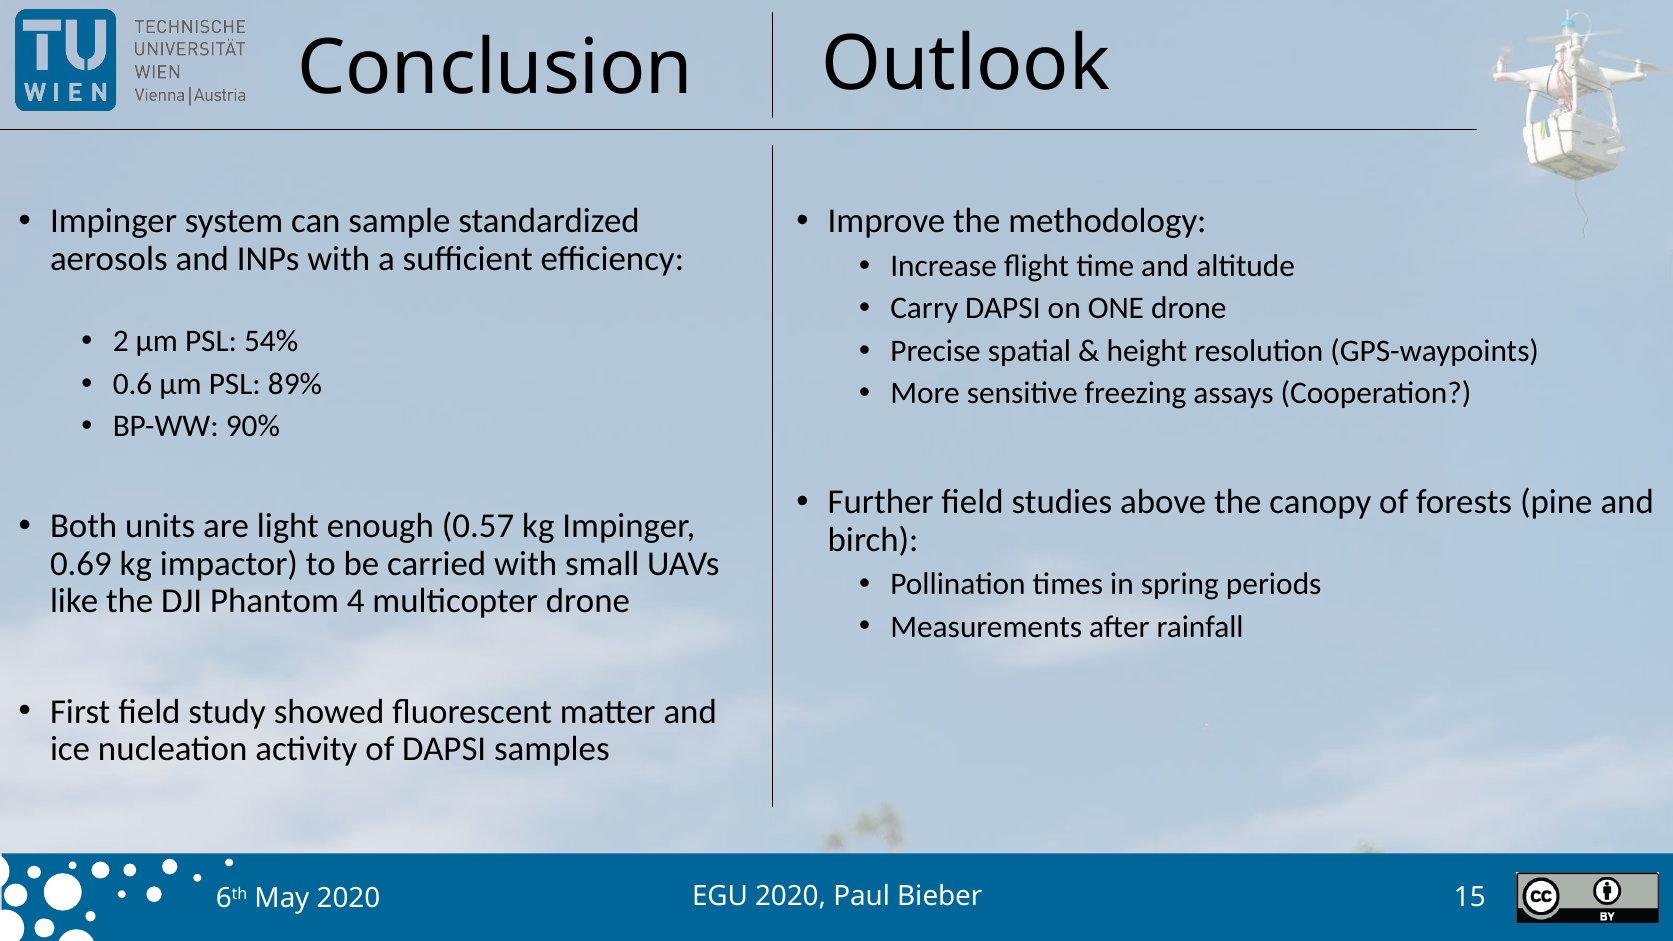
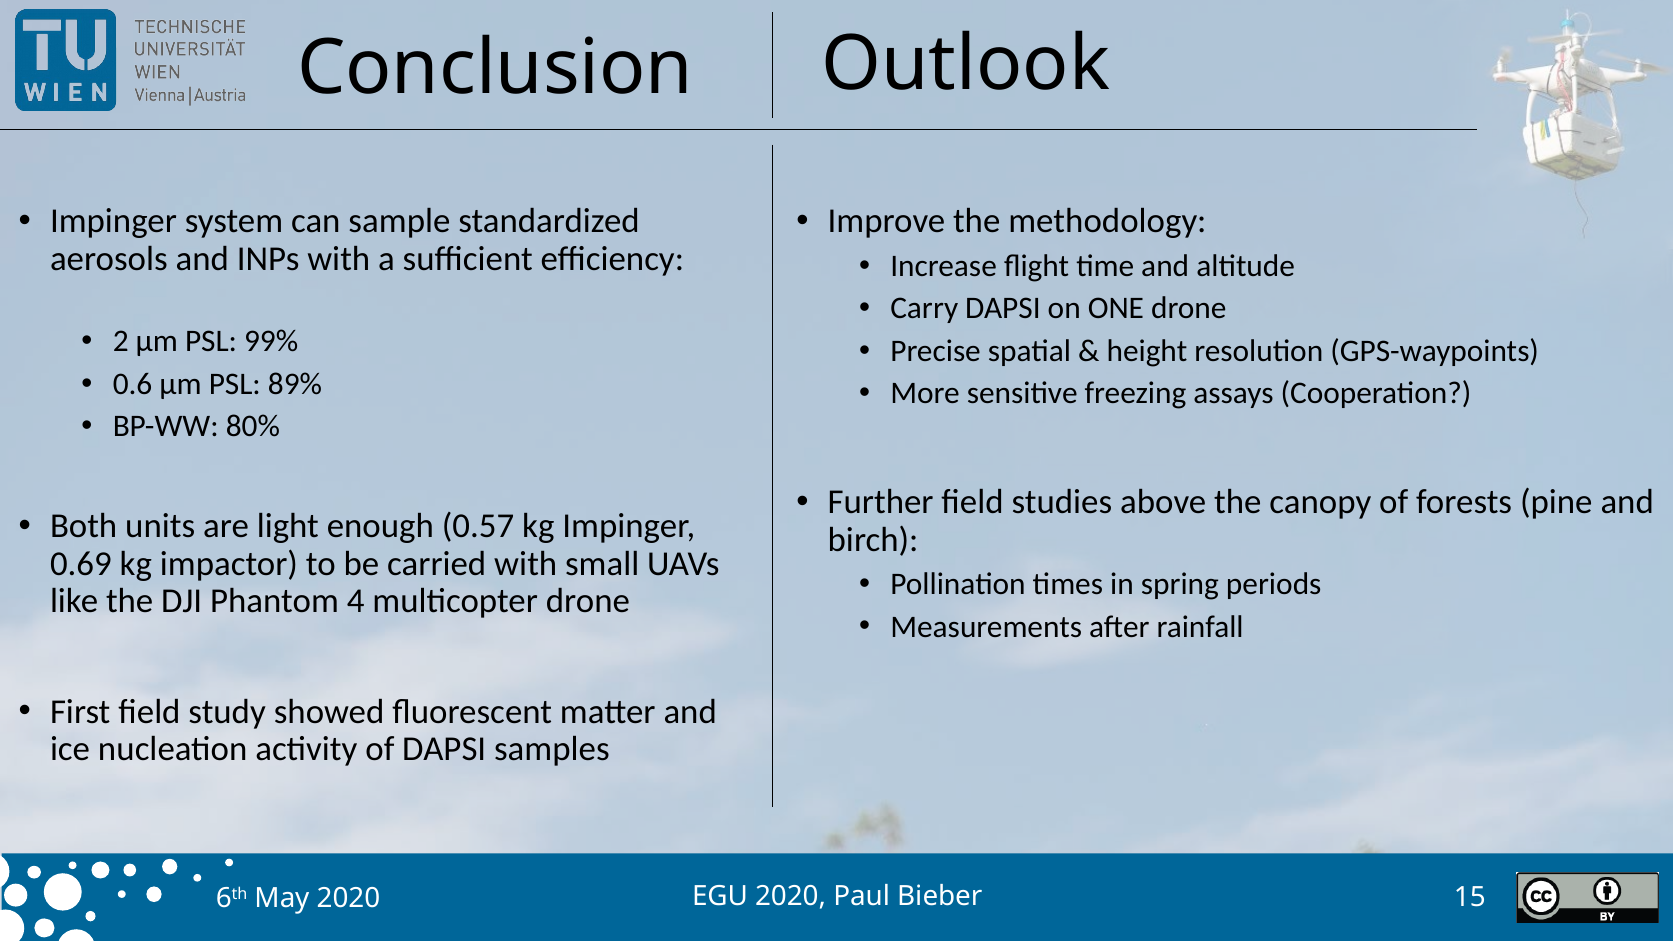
54%: 54% -> 99% (271, 341)
90%: 90% -> 80% (253, 426)
